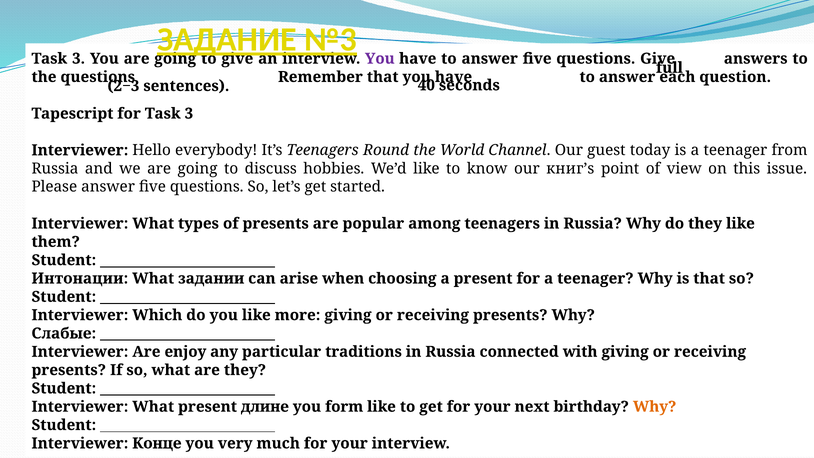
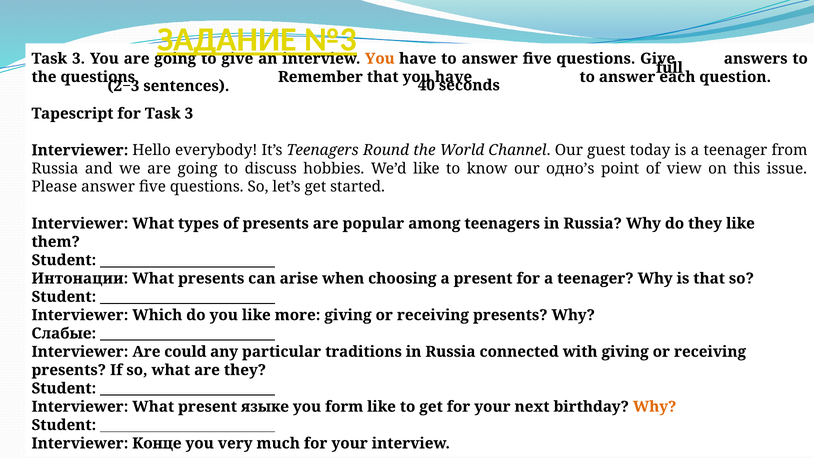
You colour: purple -> orange (380, 59)
книг’s: книг’s -> одно’s (570, 168)
What задании: задании -> presents (211, 278)
enjoy: enjoy -> could (185, 352)
длине: длине -> языке (265, 407)
